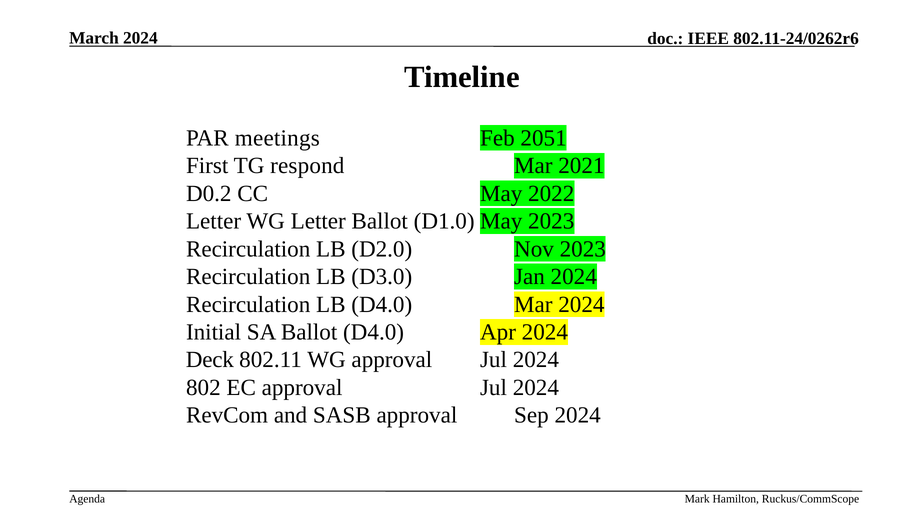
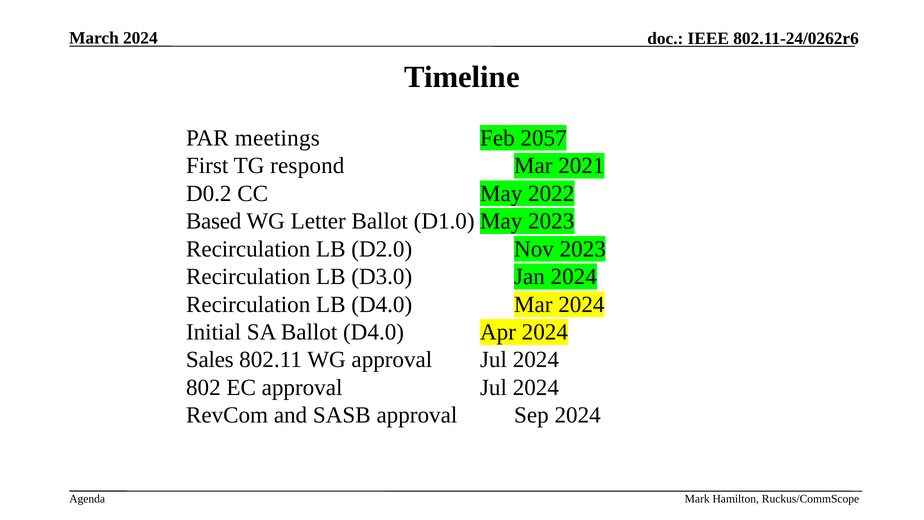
2051: 2051 -> 2057 (544, 138)
Letter: Letter -> Based (214, 221)
Deck: Deck -> Sales (210, 360)
